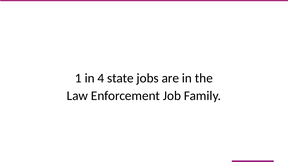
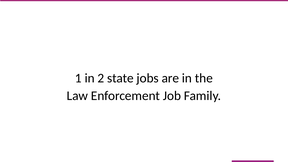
4: 4 -> 2 (101, 78)
